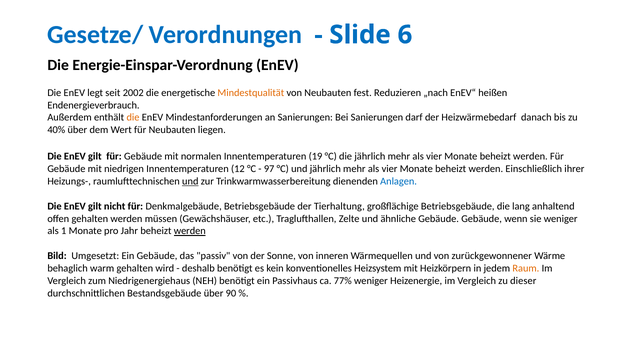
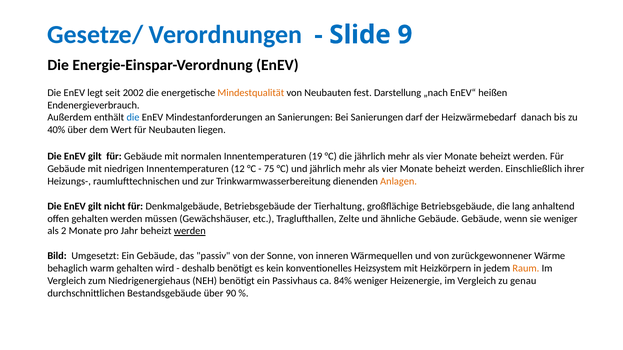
6: 6 -> 9 (405, 35)
Reduzieren: Reduzieren -> Darstellung (398, 93)
die colour: orange -> blue (133, 118)
97: 97 -> 75 (269, 169)
und underline: present -> none (190, 182)
Anlagen colour: blue -> orange (399, 182)
1: 1 -> 2 (64, 231)
77%: 77% -> 84% (343, 281)
dieser: dieser -> genau (523, 281)
